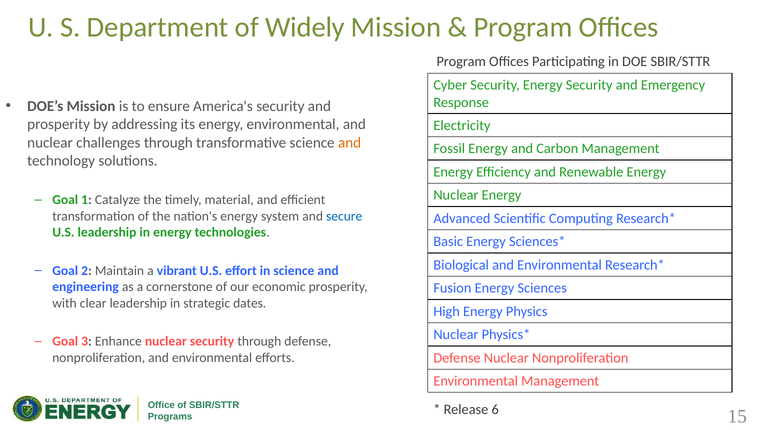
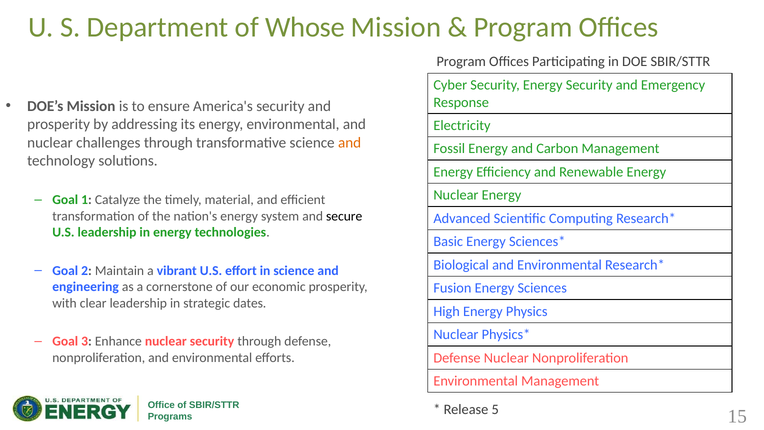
Widely: Widely -> Whose (305, 27)
secure colour: blue -> black (344, 216)
6: 6 -> 5 (495, 409)
